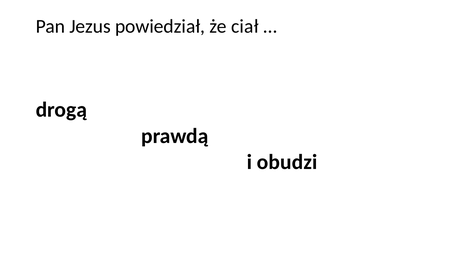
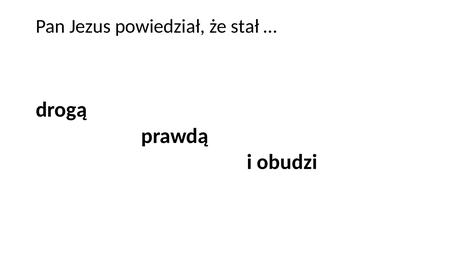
ciał: ciał -> stał (245, 26)
